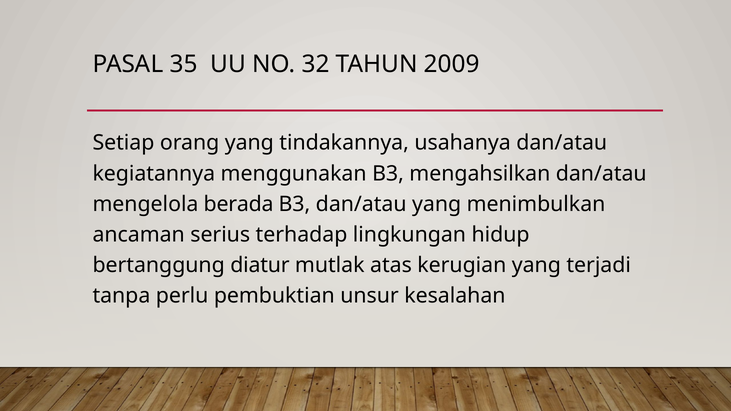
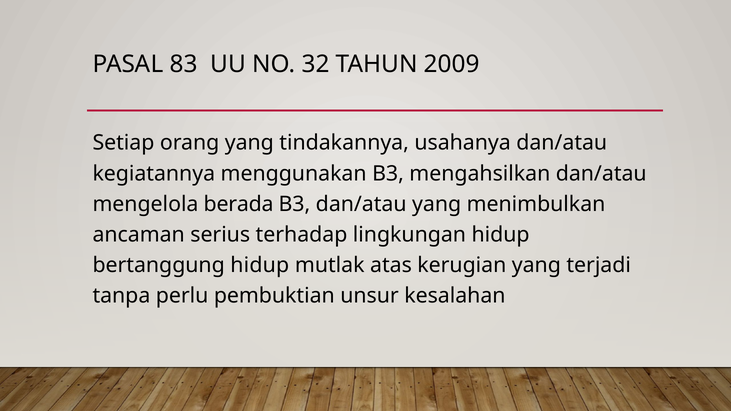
35: 35 -> 83 (184, 64)
bertanggung diatur: diatur -> hidup (260, 265)
